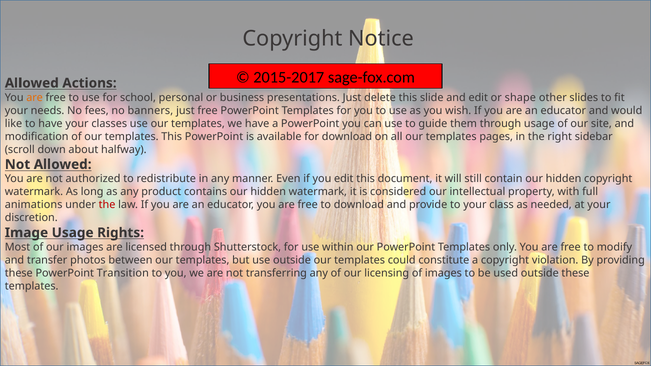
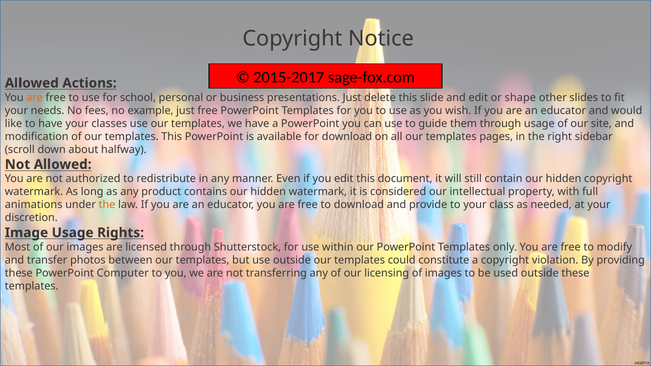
banners: banners -> example (151, 111)
the colour: red -> orange (107, 205)
Transition: Transition -> Computer (123, 273)
